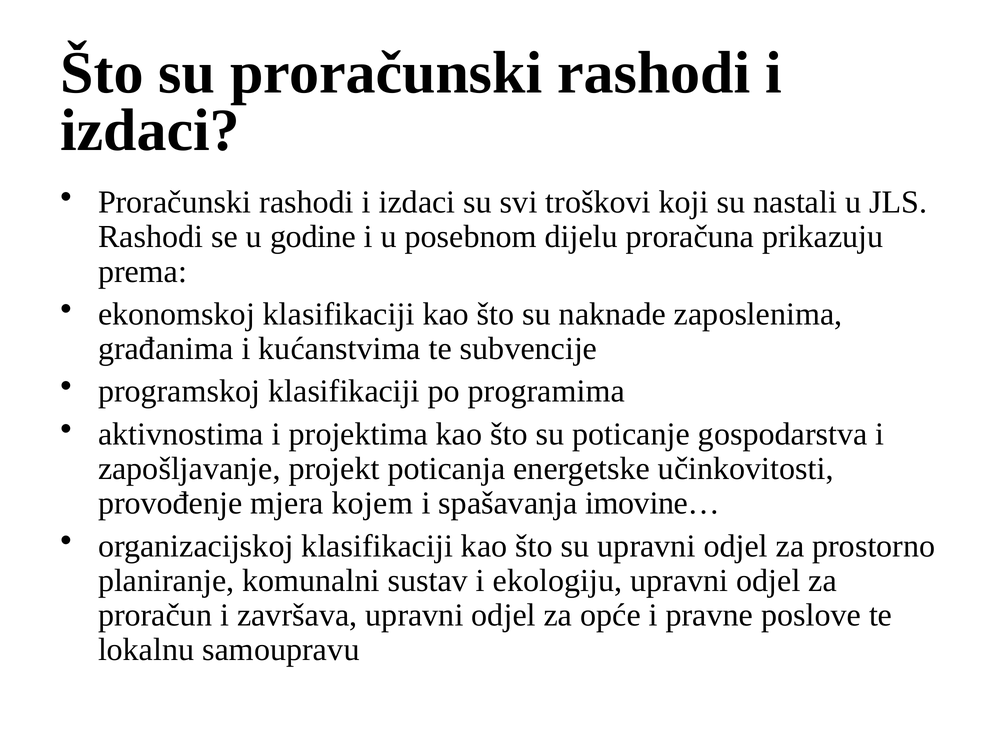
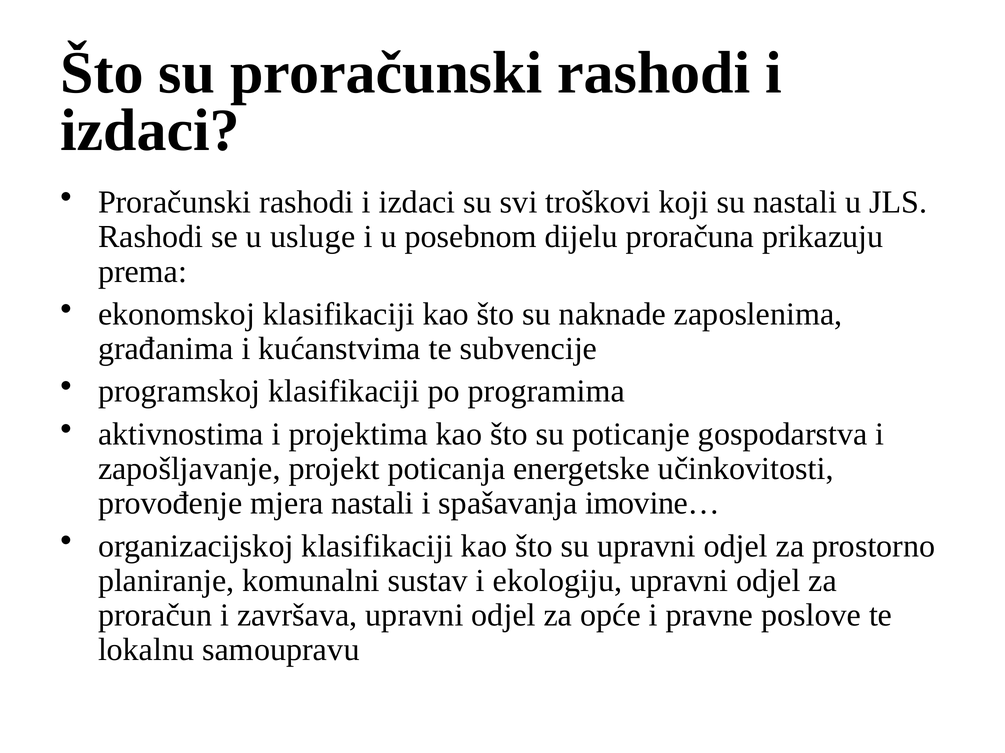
godine: godine -> usluge (313, 237)
mjera kojem: kojem -> nastali (373, 504)
